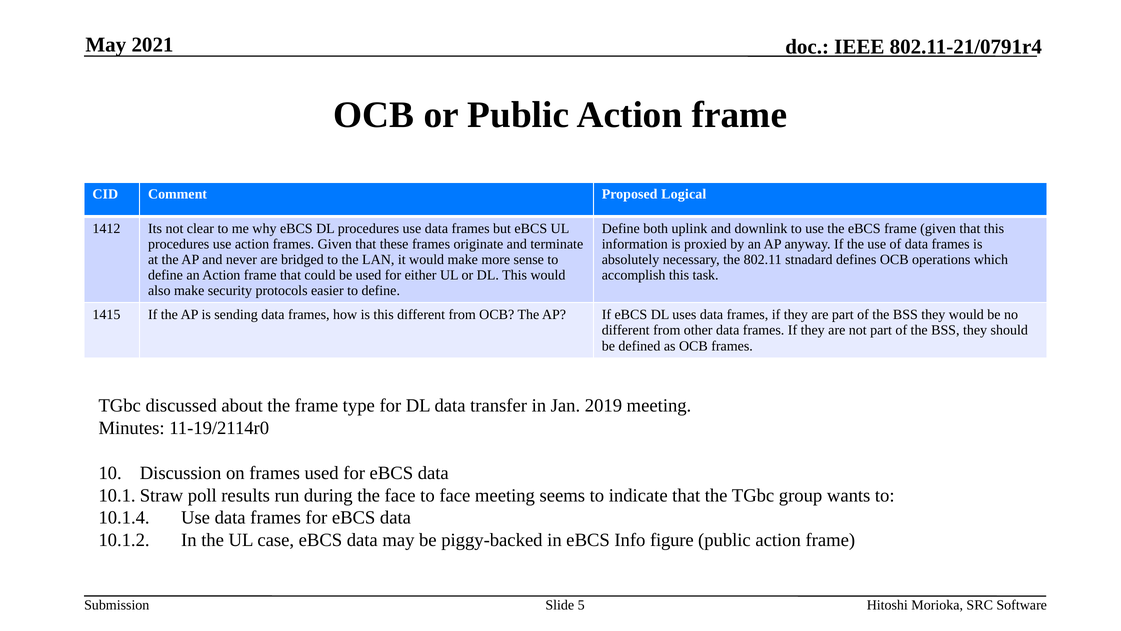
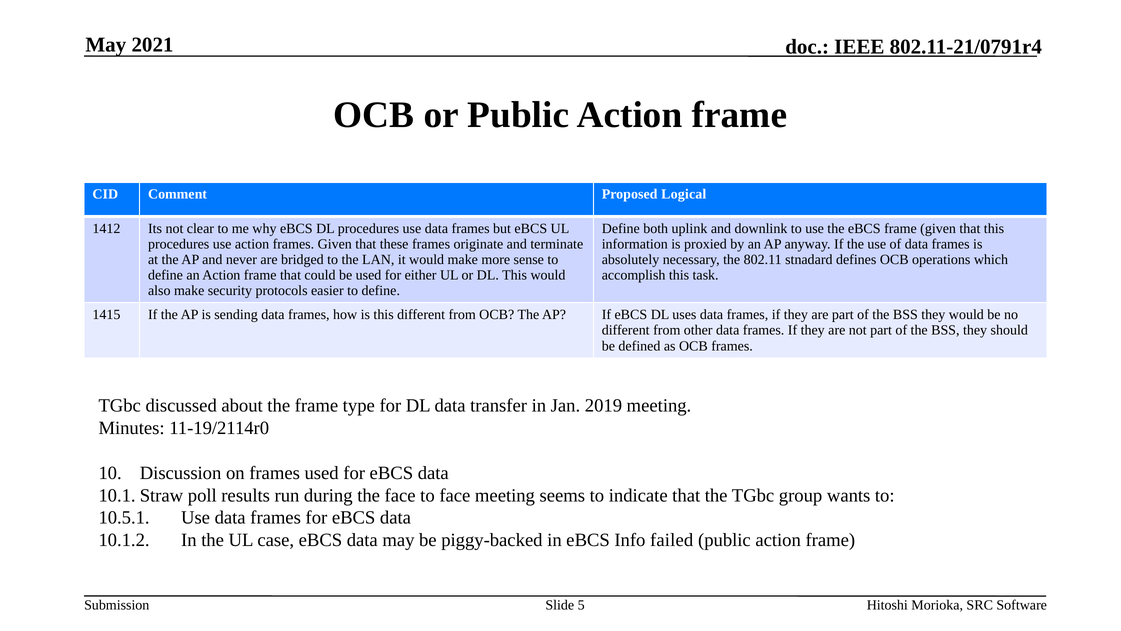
10.1.4: 10.1.4 -> 10.5.1 (124, 517)
figure: figure -> failed (672, 540)
